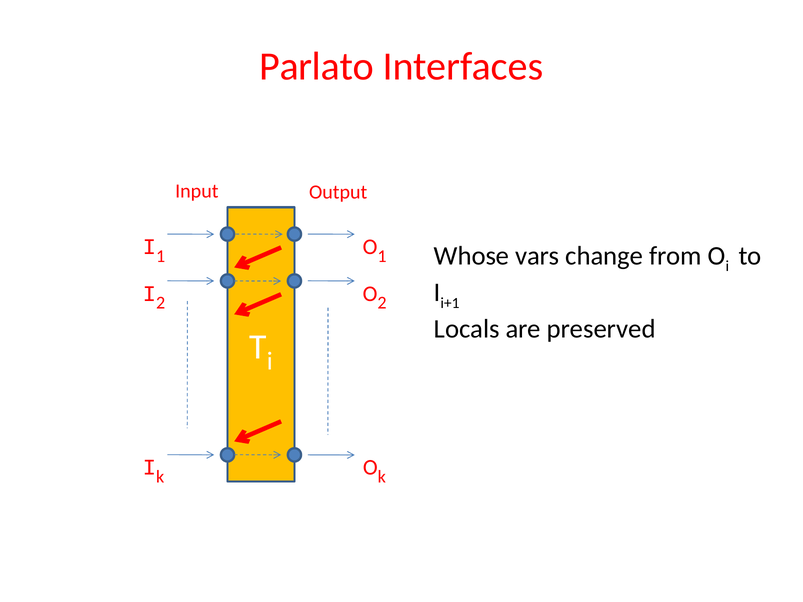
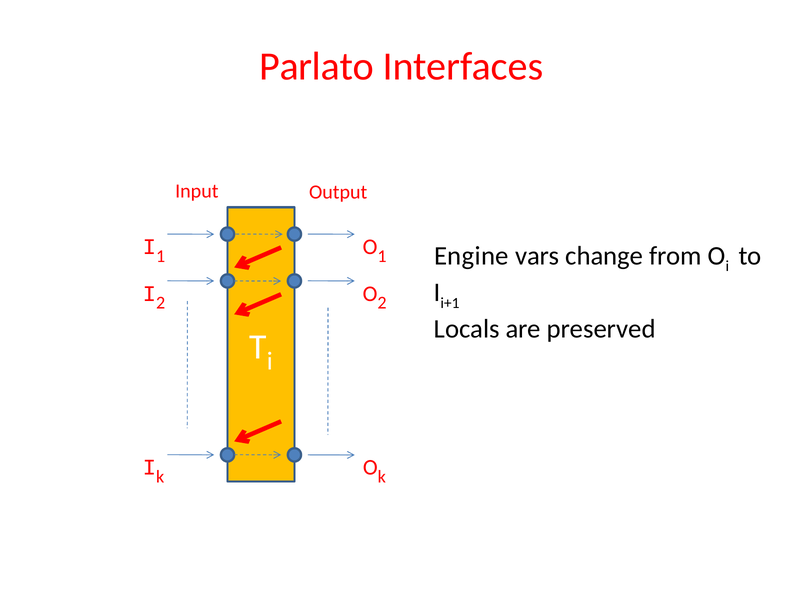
Whose: Whose -> Engine (471, 256)
